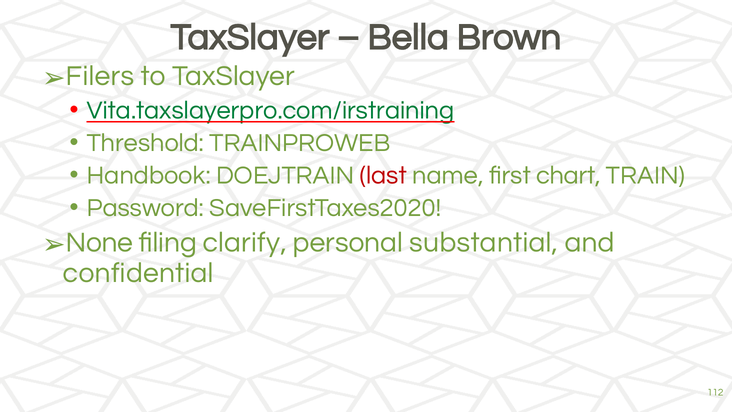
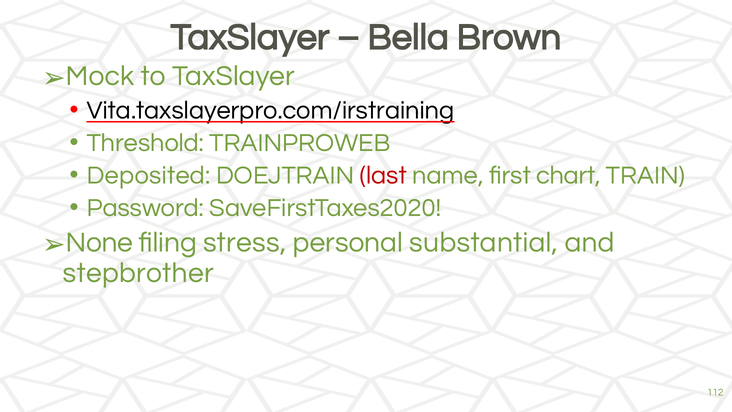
Filers: Filers -> Mock (100, 76)
Vita.taxslayerpro.com/irstraining colour: green -> black (270, 110)
Handbook: Handbook -> Deposited (149, 175)
clarify: clarify -> stress (245, 242)
confidential: confidential -> stepbrother (138, 273)
